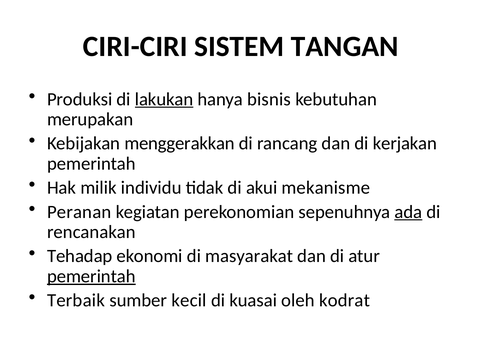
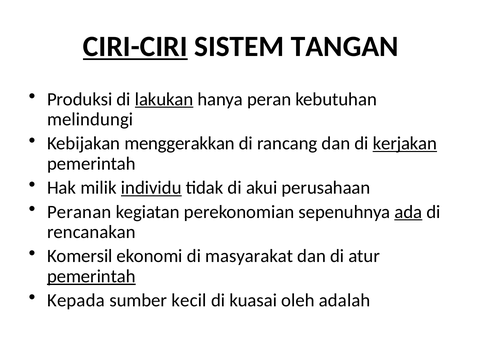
CIRI-CIRI underline: none -> present (135, 47)
bisnis: bisnis -> peran (269, 99)
merupakan: merupakan -> melindungi (90, 120)
kerjakan underline: none -> present (405, 144)
individu underline: none -> present (151, 188)
mekanisme: mekanisme -> perusahaan (326, 188)
Tehadap: Tehadap -> Komersil (80, 256)
Terbaik: Terbaik -> Kepada (76, 301)
kodrat: kodrat -> adalah (345, 301)
